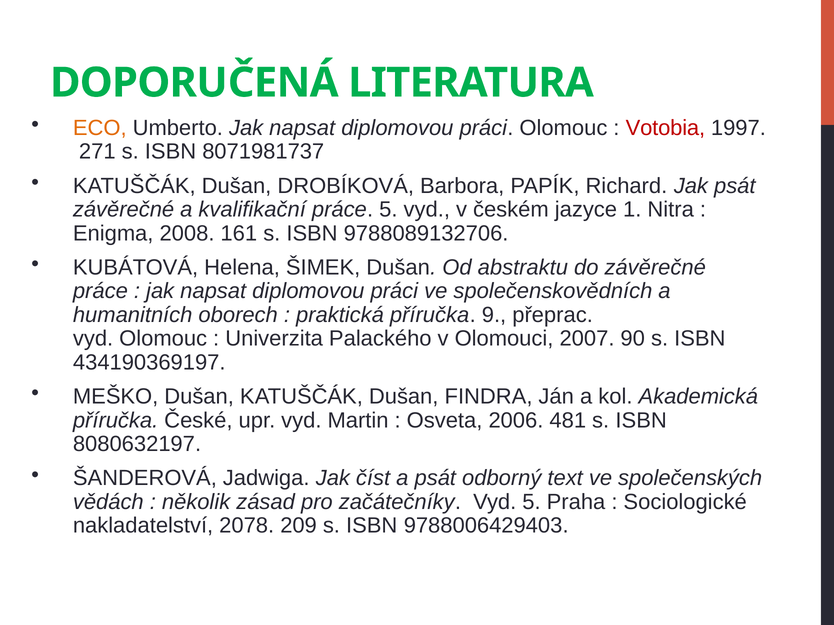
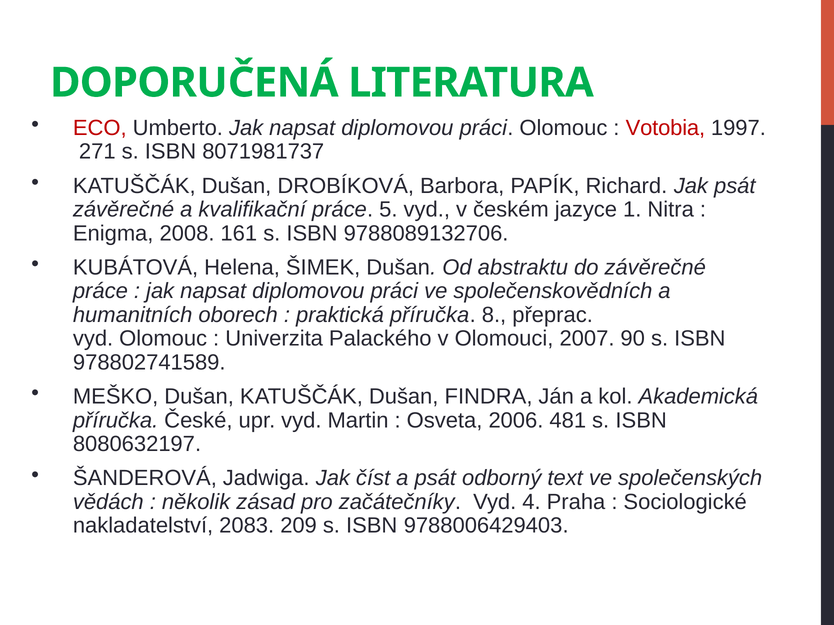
ECO colour: orange -> red (100, 128)
9: 9 -> 8 (494, 315)
434190369197: 434190369197 -> 978802741589 (149, 363)
Vyd 5: 5 -> 4 (531, 502)
2078: 2078 -> 2083 (247, 526)
